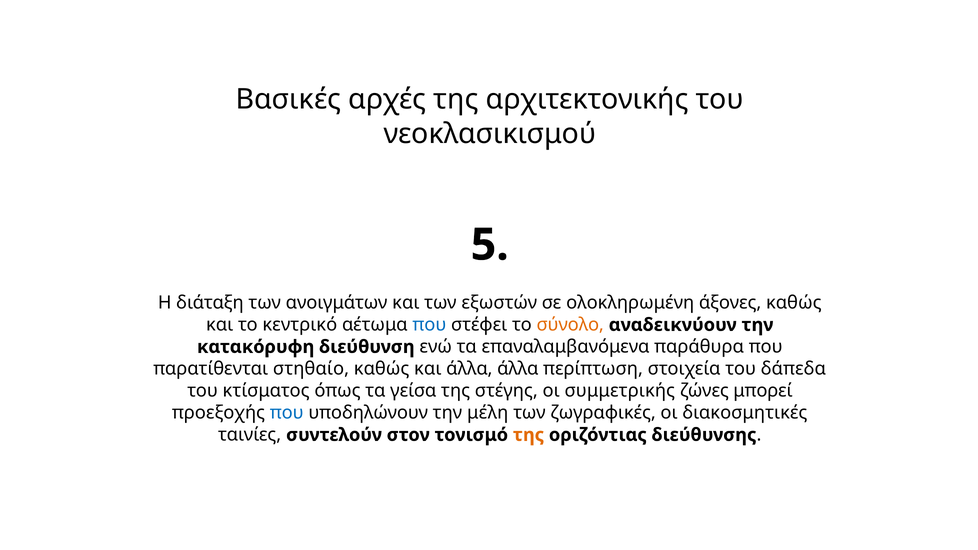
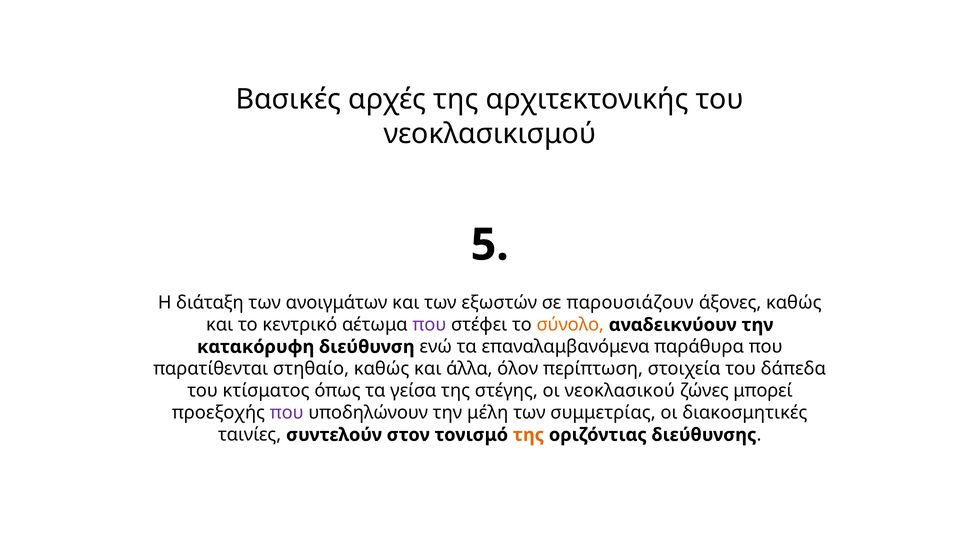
ολοκληρωμένη: ολοκληρωμένη -> παρουσιάζουν (630, 303)
που colour: blue -> purple (429, 325)
άλλα άλλα: άλλα -> όλον (518, 369)
συμμετρικής: συμμετρικής -> νεοκλασικού (620, 391)
που colour: blue -> purple (287, 413)
ζωγραφικές: ζωγραφικές -> συμμετρίας (603, 413)
